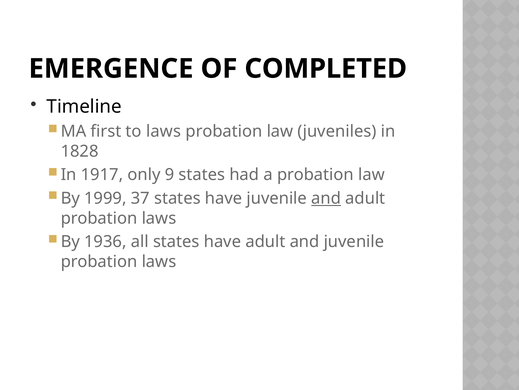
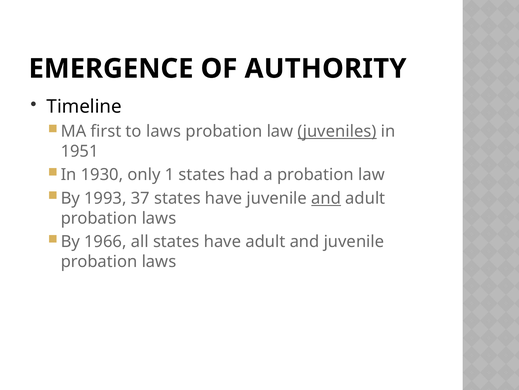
COMPLETED: COMPLETED -> AUTHORITY (326, 69)
juveniles underline: none -> present (337, 131)
1828: 1828 -> 1951 (80, 151)
1917: 1917 -> 1930 (102, 174)
9: 9 -> 1 (170, 174)
1999: 1999 -> 1993 (105, 198)
1936: 1936 -> 1966 (105, 241)
